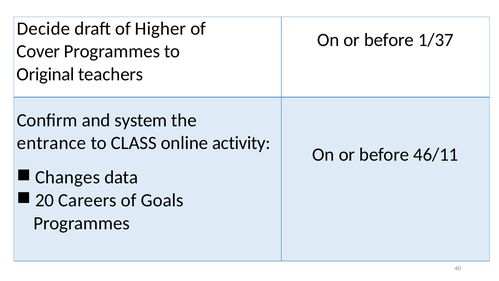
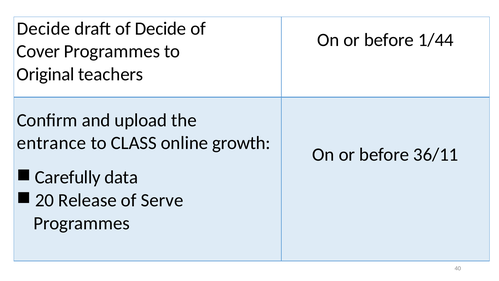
of Higher: Higher -> Decide (161, 29)
1/37: 1/37 -> 1/44 (436, 40)
system: system -> upload (141, 120)
activity: activity -> growth (241, 143)
46/11: 46/11 -> 36/11 (436, 154)
Changes: Changes -> Carefully (68, 177)
Careers: Careers -> Release (88, 200)
Goals: Goals -> Serve (162, 200)
